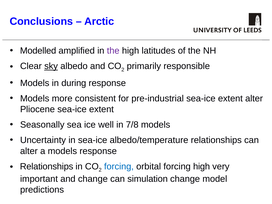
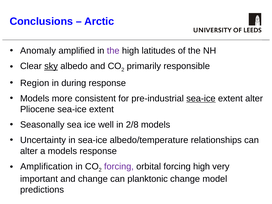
Modelled: Modelled -> Anomaly (38, 51)
Models: Models -> Region (35, 83)
sea-ice underline: none -> present (201, 99)
7/8: 7/8 -> 2/8 (132, 125)
Relationships: Relationships -> Amplification (46, 166)
forcing colour: blue -> purple (119, 166)
simulation: simulation -> planktonic (148, 179)
